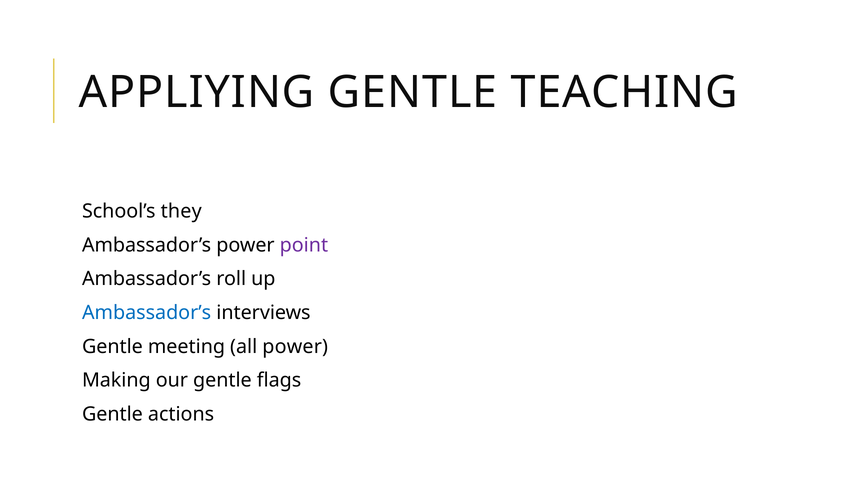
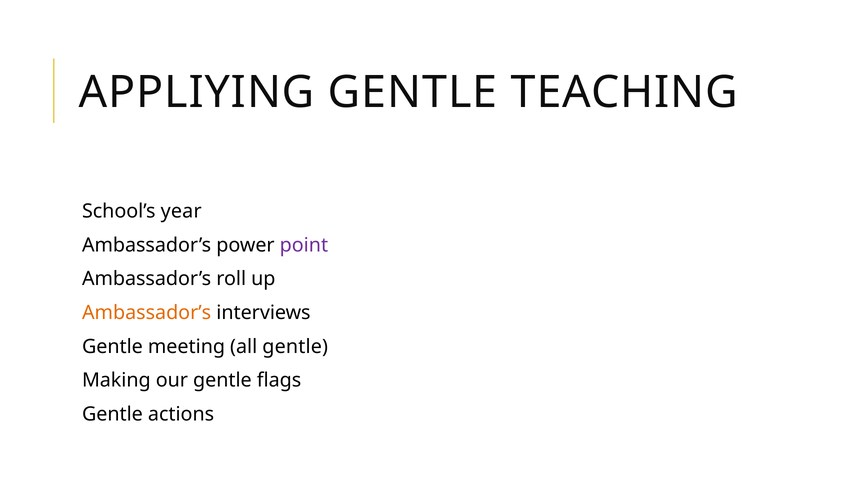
they: they -> year (181, 211)
Ambassador’s colour: blue -> orange (147, 313)
all power: power -> gentle (295, 347)
